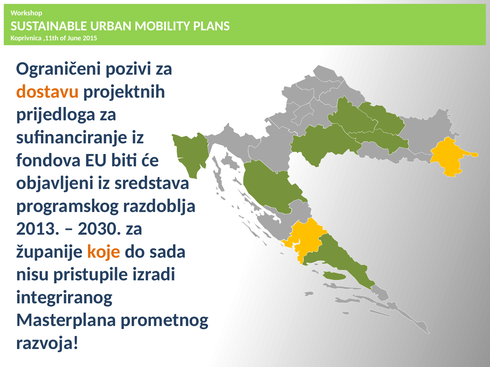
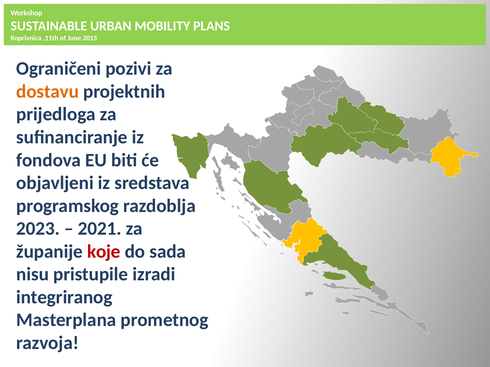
2013: 2013 -> 2023 (38, 229)
2030: 2030 -> 2021 (100, 229)
koje colour: orange -> red (104, 252)
